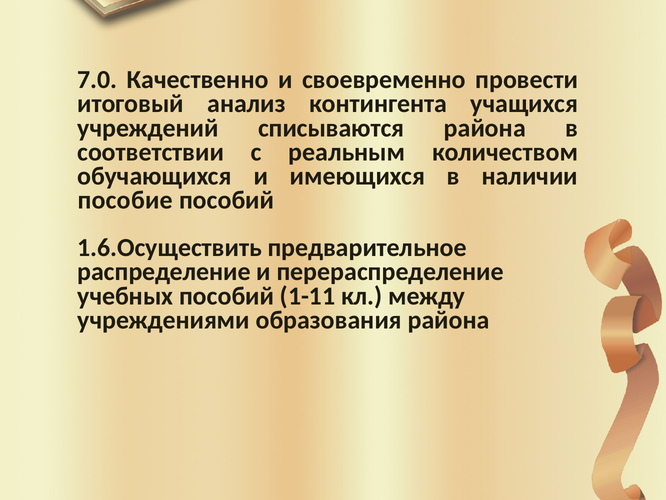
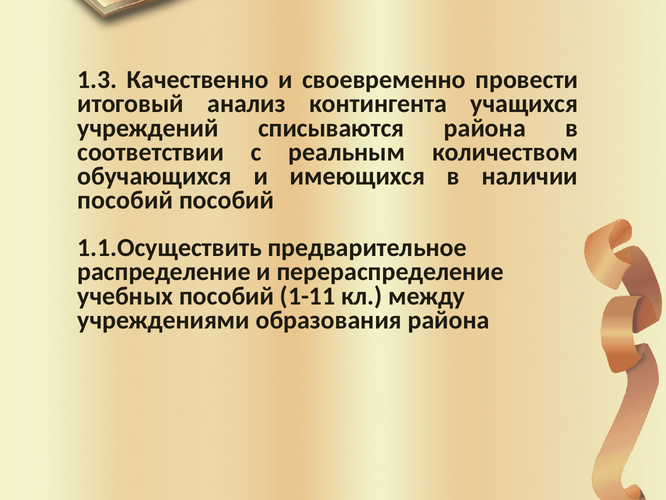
7.0: 7.0 -> 1.3 (97, 80)
пособие: пособие -> пособий (125, 200)
1.6.Осуществить: 1.6.Осуществить -> 1.1.Осуществить (170, 248)
